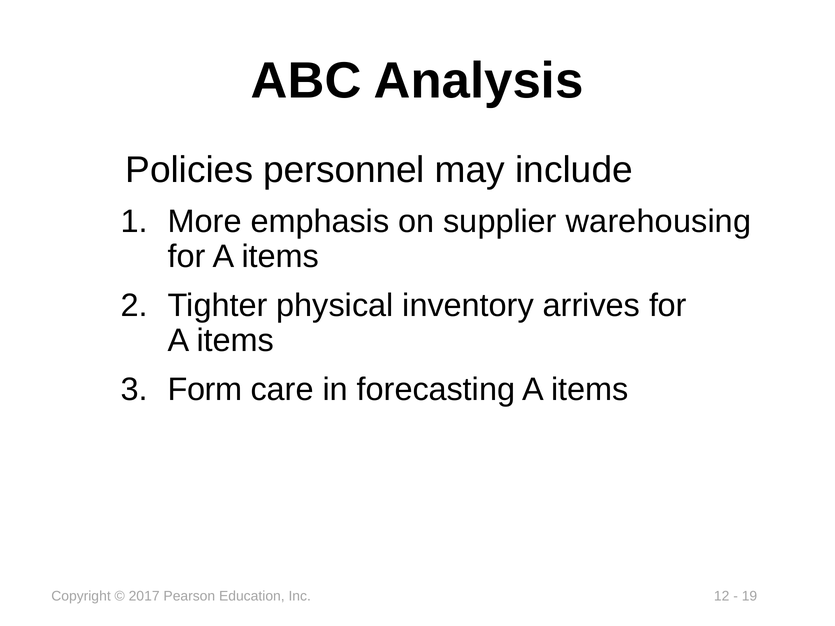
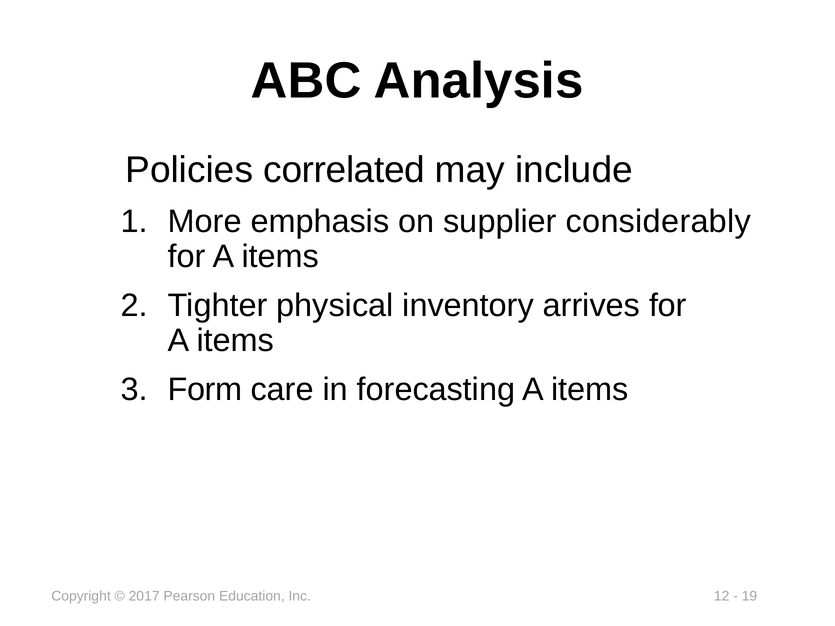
personnel: personnel -> correlated (344, 170)
warehousing: warehousing -> considerably (658, 222)
